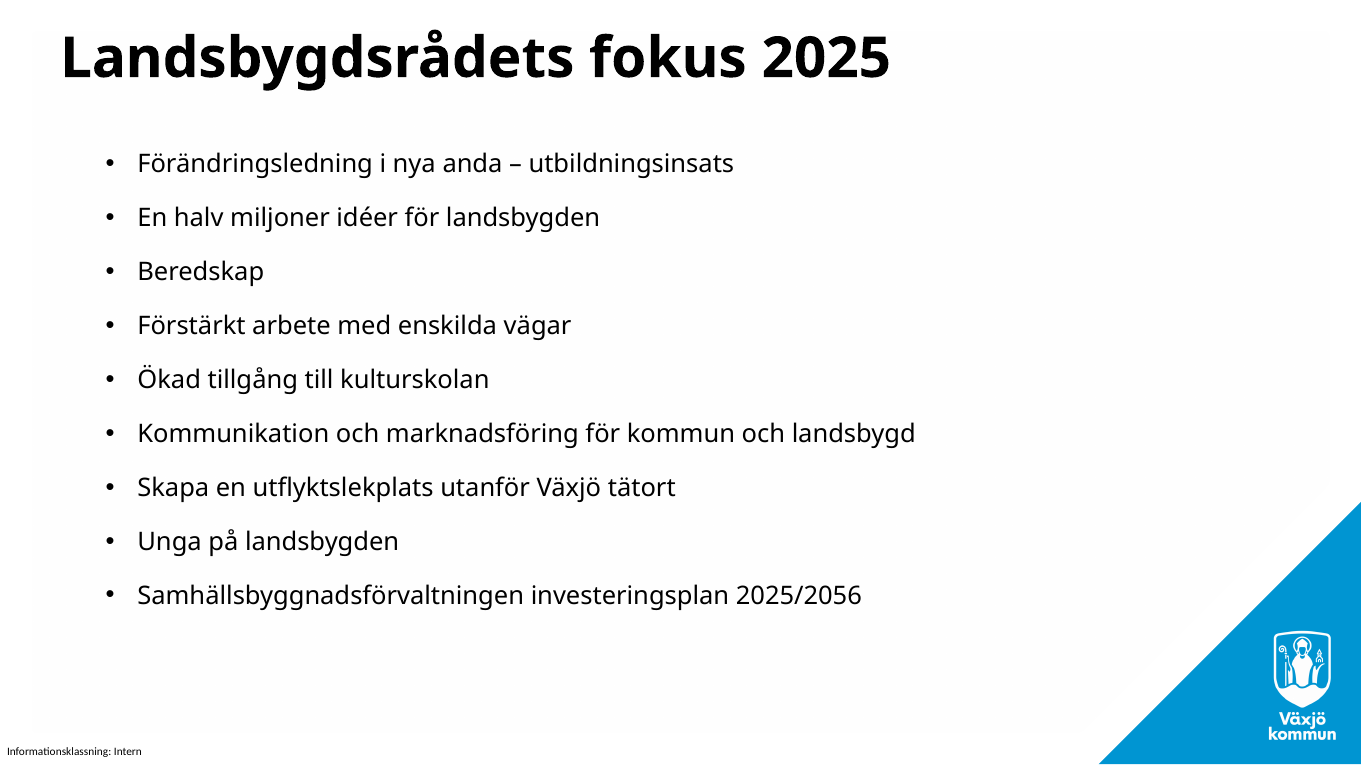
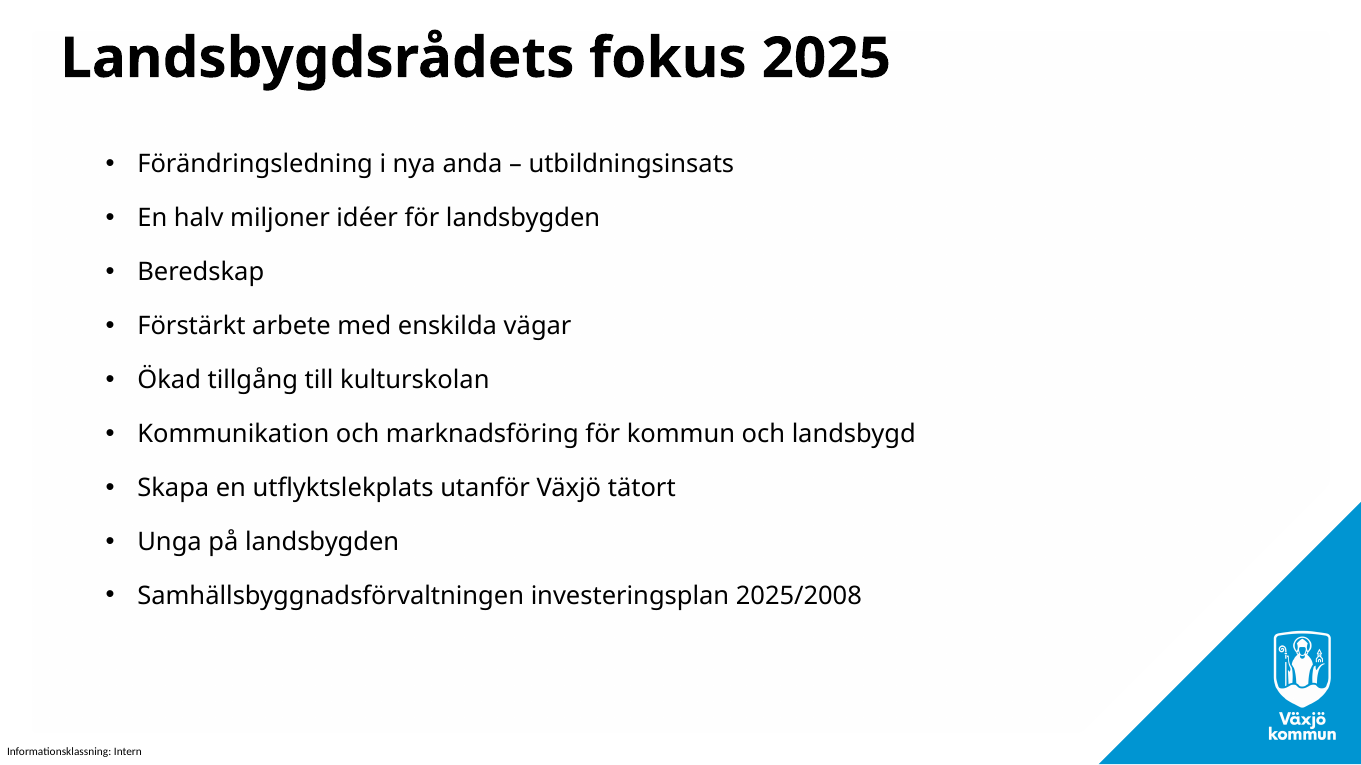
2025/2056: 2025/2056 -> 2025/2008 (799, 596)
